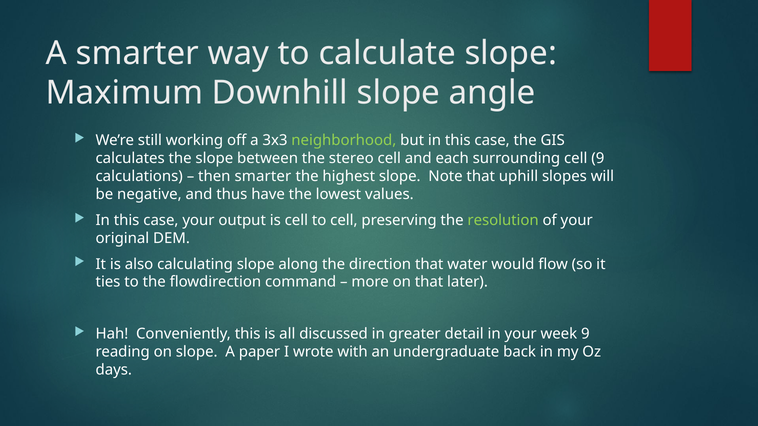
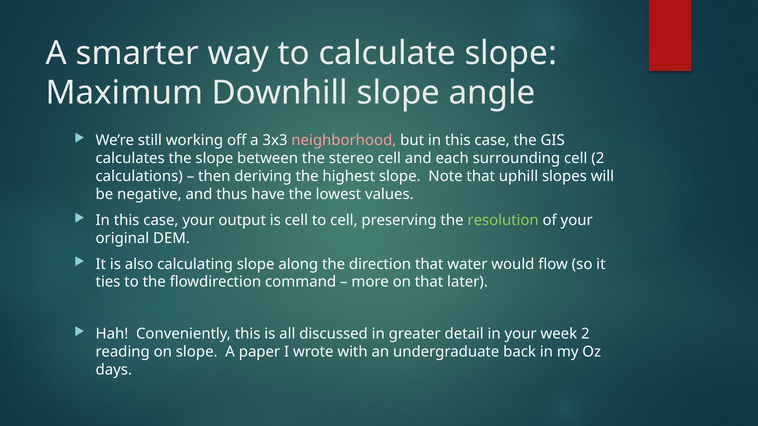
neighborhood colour: light green -> pink (344, 141)
cell 9: 9 -> 2 (598, 159)
then smarter: smarter -> deriving (263, 177)
week 9: 9 -> 2 (585, 334)
